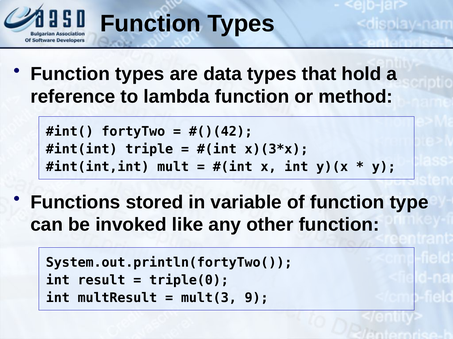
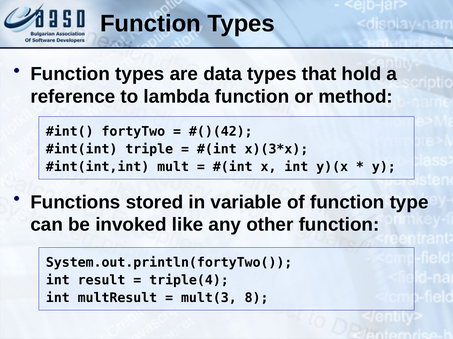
triple(0: triple(0 -> triple(4 (189, 281)
9: 9 -> 8 (257, 298)
